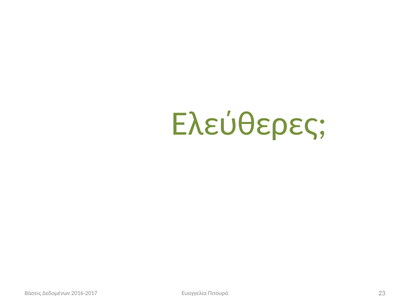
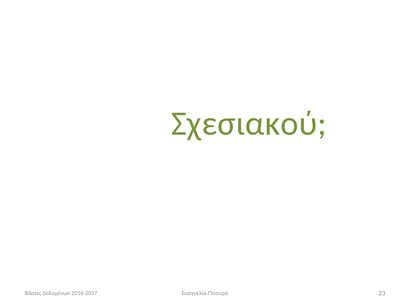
Ελεύθερες: Ελεύθερες -> Σχεσιακού (249, 124)
